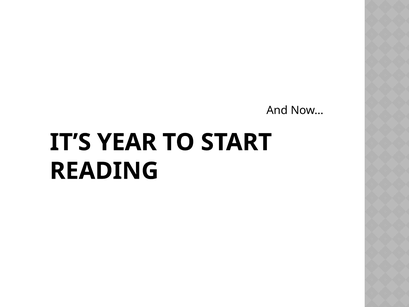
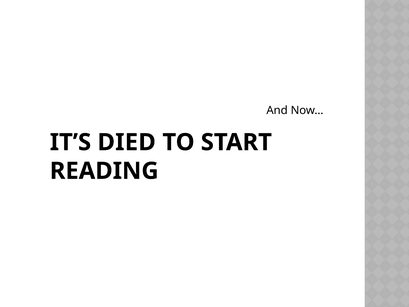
YEAR: YEAR -> DIED (127, 142)
